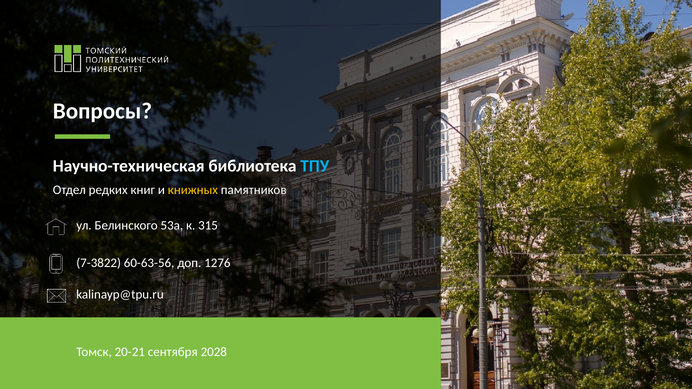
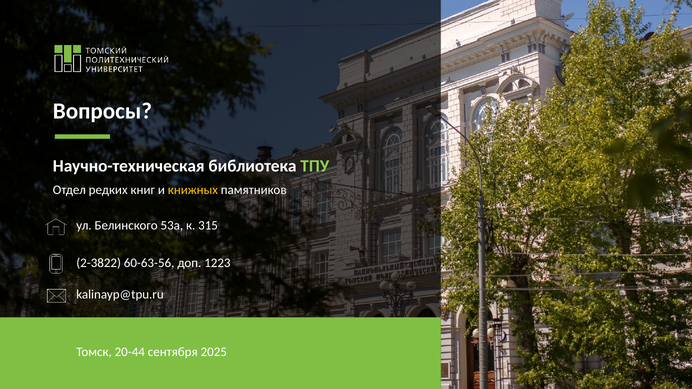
ТПУ colour: light blue -> light green (315, 166)
7-3822: 7-3822 -> 2-3822 (99, 263)
1276: 1276 -> 1223 (217, 263)
20-21: 20-21 -> 20-44 (130, 352)
2028: 2028 -> 2025 (214, 352)
